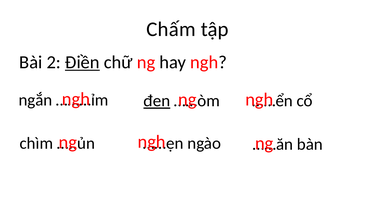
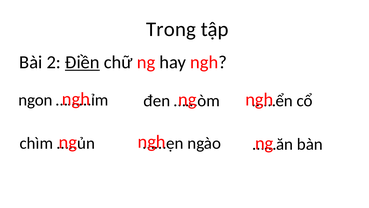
Chấm: Chấm -> Trong (171, 29)
ngắn: ngắn -> ngon (35, 100)
đen underline: present -> none (157, 101)
